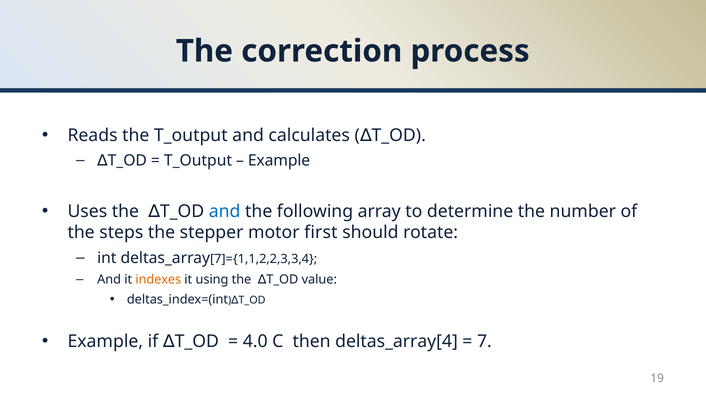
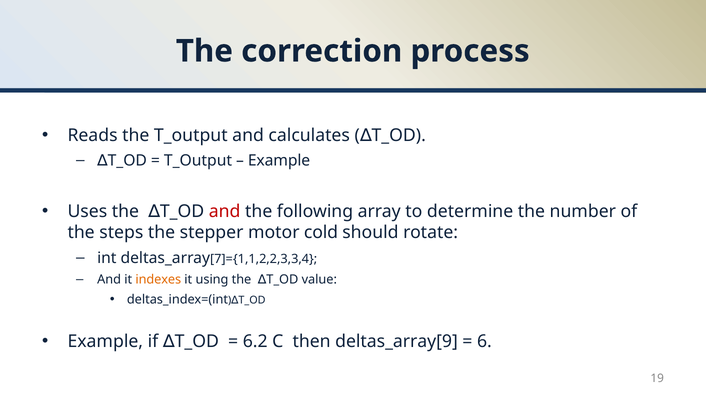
and colour: blue -> red (225, 211)
first: first -> cold (321, 233)
4.0: 4.0 -> 6.2 (255, 341)
deltas_array[4: deltas_array[4 -> deltas_array[9 (397, 341)
7: 7 -> 6 (484, 341)
